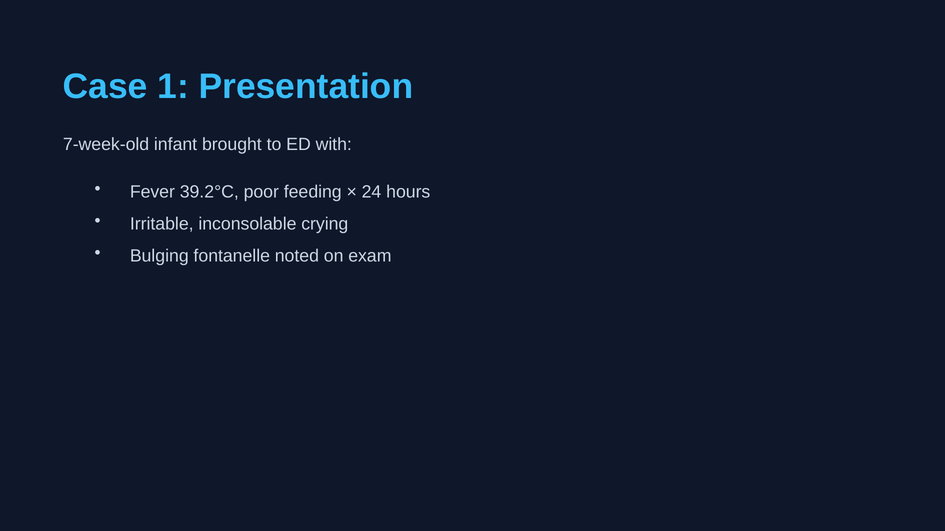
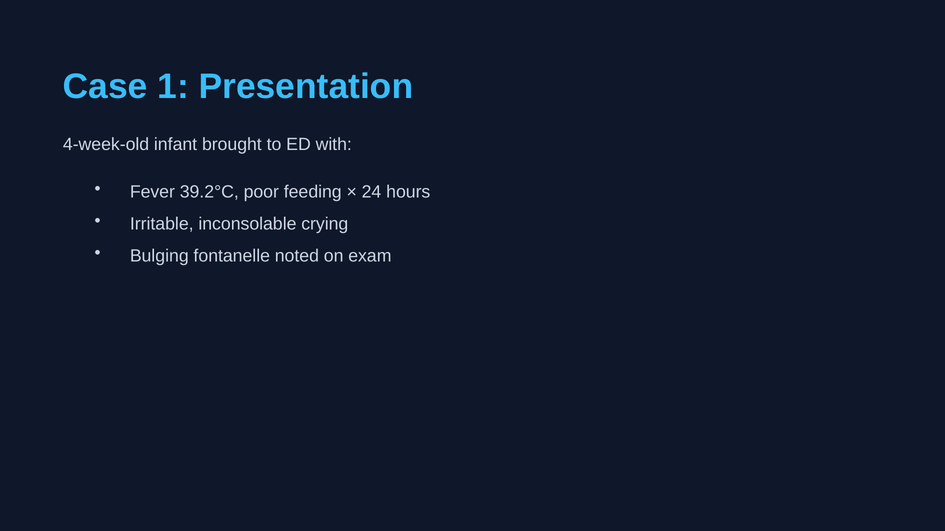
7-week-old: 7-week-old -> 4-week-old (106, 145)
